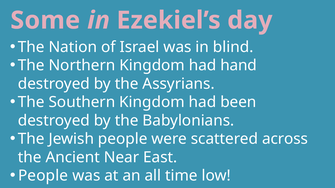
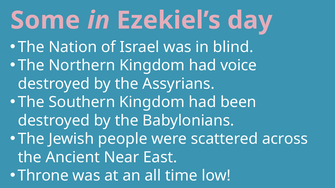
hand: hand -> voice (239, 66)
People: People -> Throne (43, 176)
